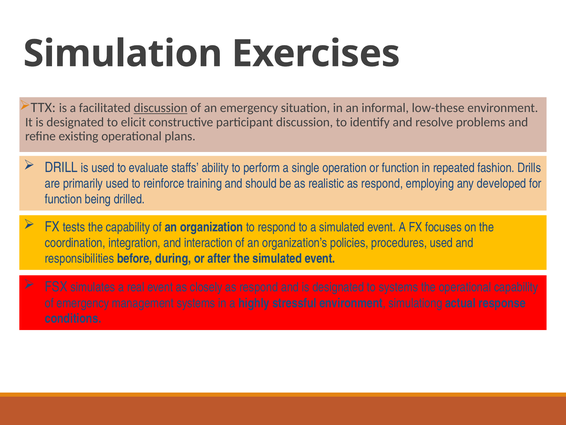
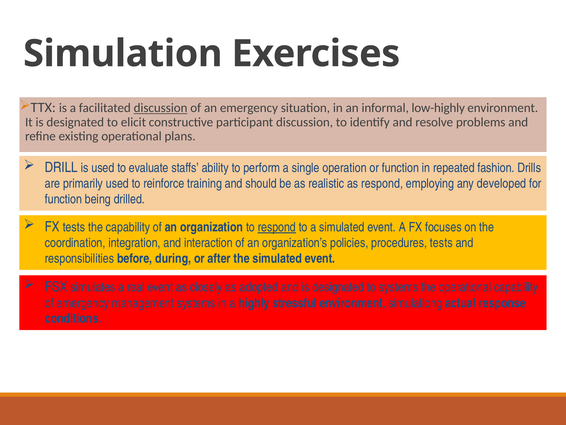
low-these: low-these -> low-highly (438, 108)
respond underline: none -> present (277, 227)
procedures used: used -> tests (441, 243)
closely as respond: respond -> adopted (259, 287)
